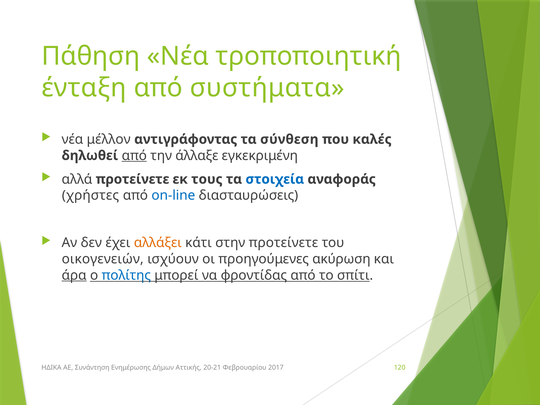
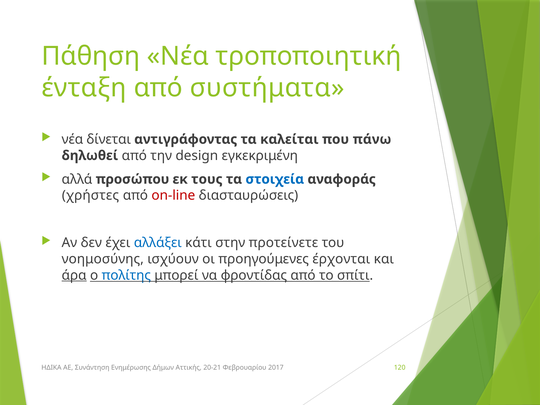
μέλλον: μέλλον -> δίνεται (109, 139)
σύνθεση: σύνθεση -> καλείται (289, 139)
καλές: καλές -> πάνω (372, 139)
από underline: present -> none (134, 156)
άλλαξε: άλλαξε -> design (197, 156)
αλλά προτείνετε: προτείνετε -> προσώπου (132, 179)
on-line colour: blue -> red (173, 195)
αλλάξει colour: orange -> blue (158, 243)
οικογενειών: οικογενειών -> νοημοσύνης (103, 259)
ακύρωση: ακύρωση -> έρχονται (341, 259)
